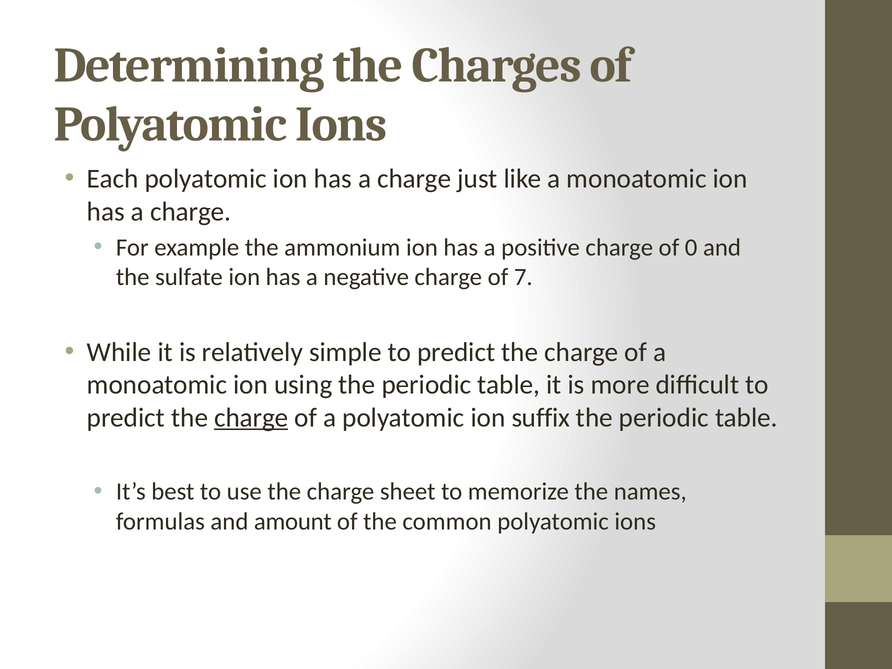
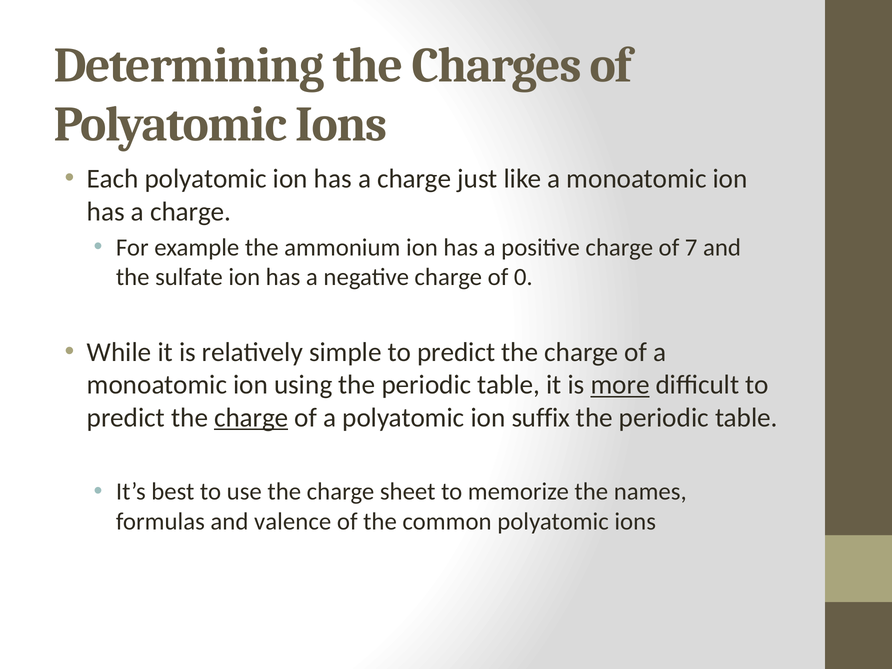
0: 0 -> 7 (691, 248)
7: 7 -> 0 (523, 277)
more underline: none -> present (620, 385)
amount: amount -> valence (293, 522)
